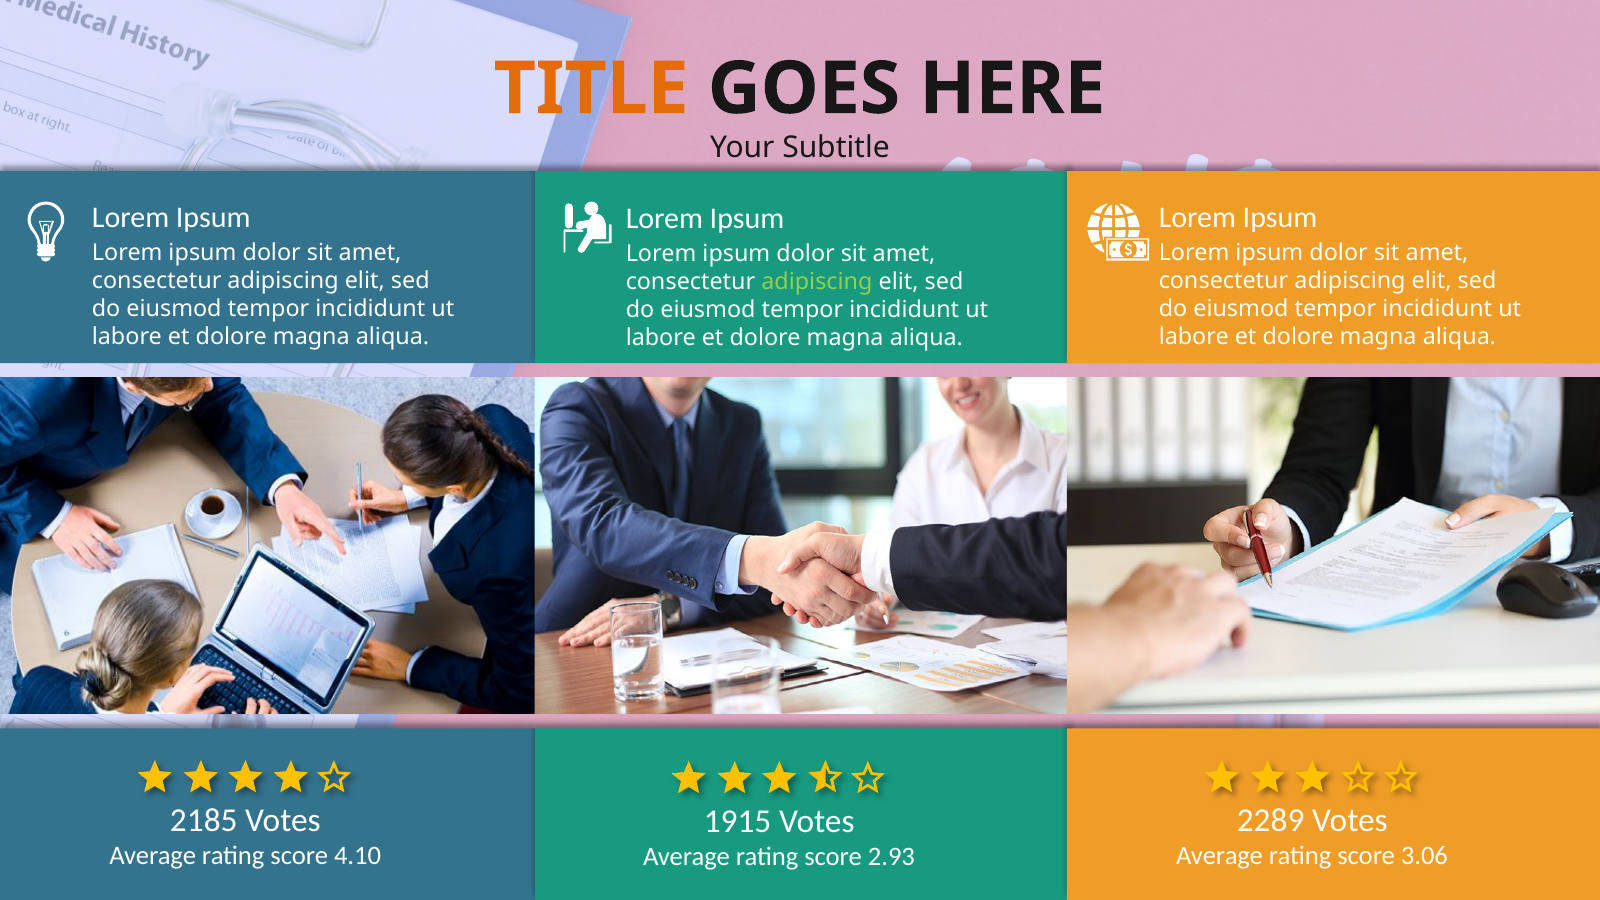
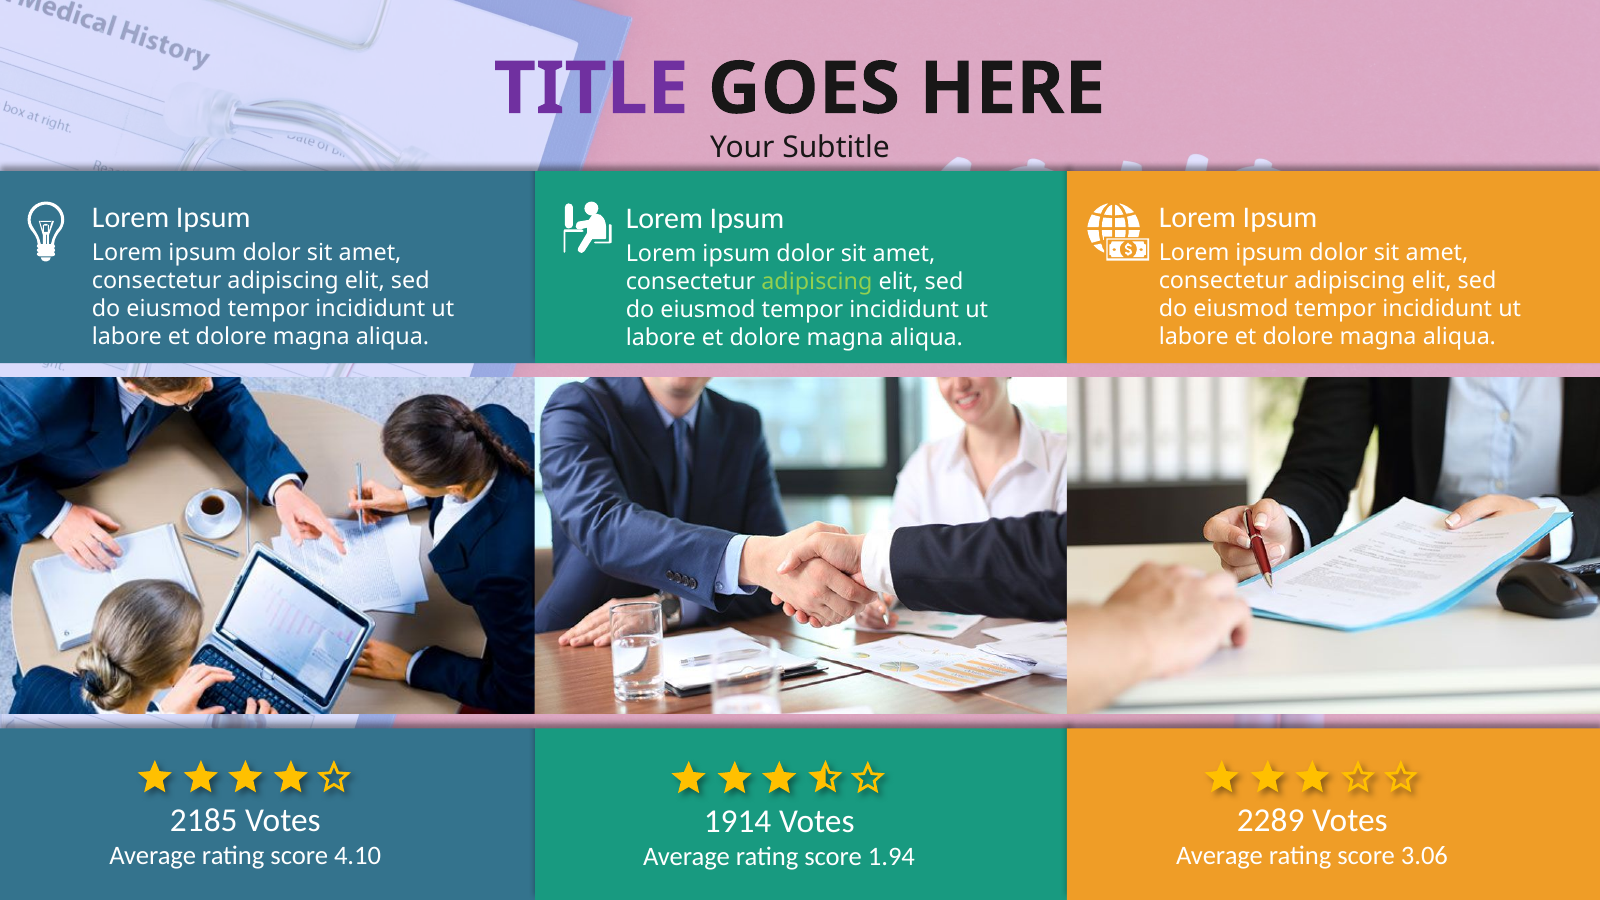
TITLE colour: orange -> purple (591, 89)
1915: 1915 -> 1914 (738, 822)
2.93: 2.93 -> 1.94 (891, 857)
